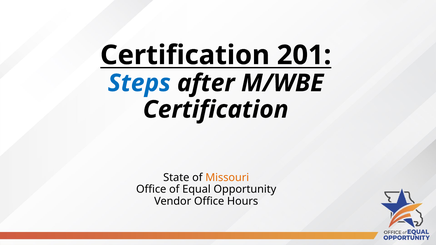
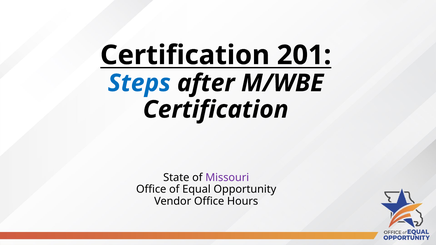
Missouri colour: orange -> purple (227, 178)
